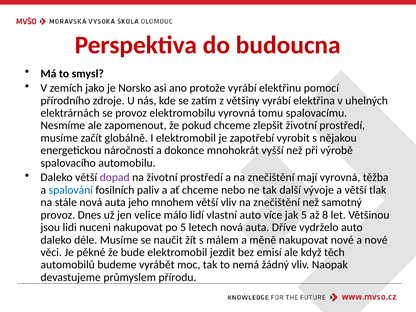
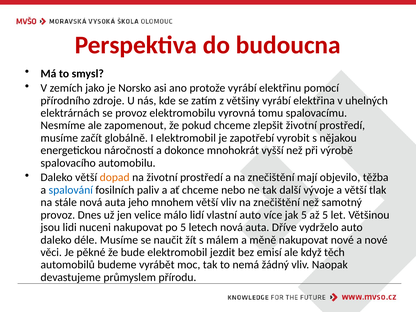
dopad colour: purple -> orange (115, 177)
mají vyrovná: vyrovná -> objevilo (340, 177)
až 8: 8 -> 5 (325, 215)
